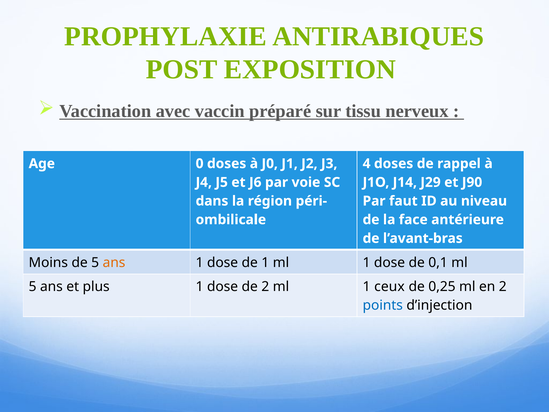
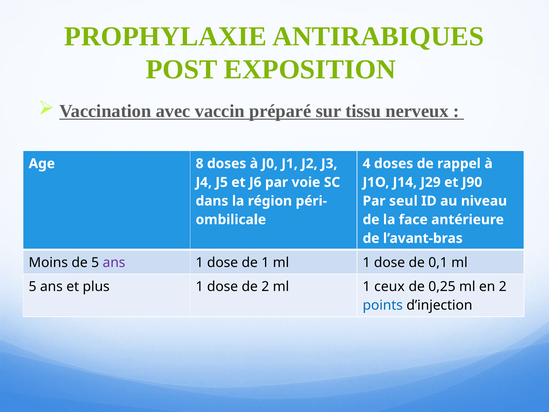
0: 0 -> 8 (200, 164)
faut: faut -> seul (403, 201)
ans colour: orange -> purple (114, 262)
